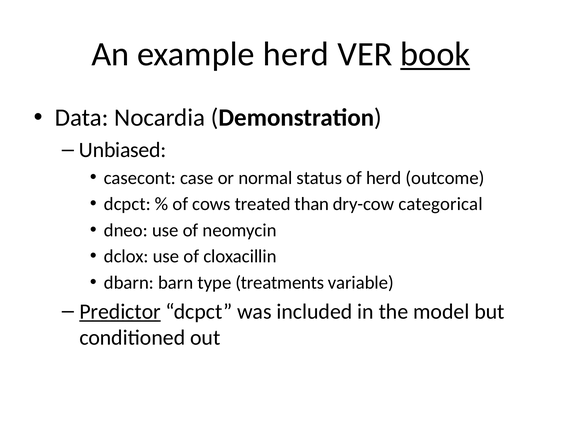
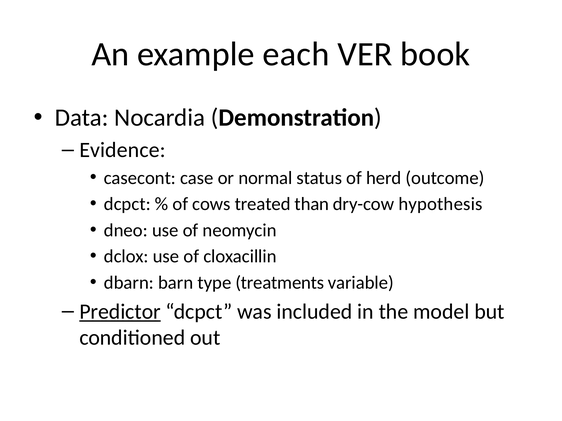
example herd: herd -> each (296, 54)
book underline: present -> none (435, 54)
Unbiased: Unbiased -> Evidence (122, 150)
categorical: categorical -> hypothesis (440, 204)
